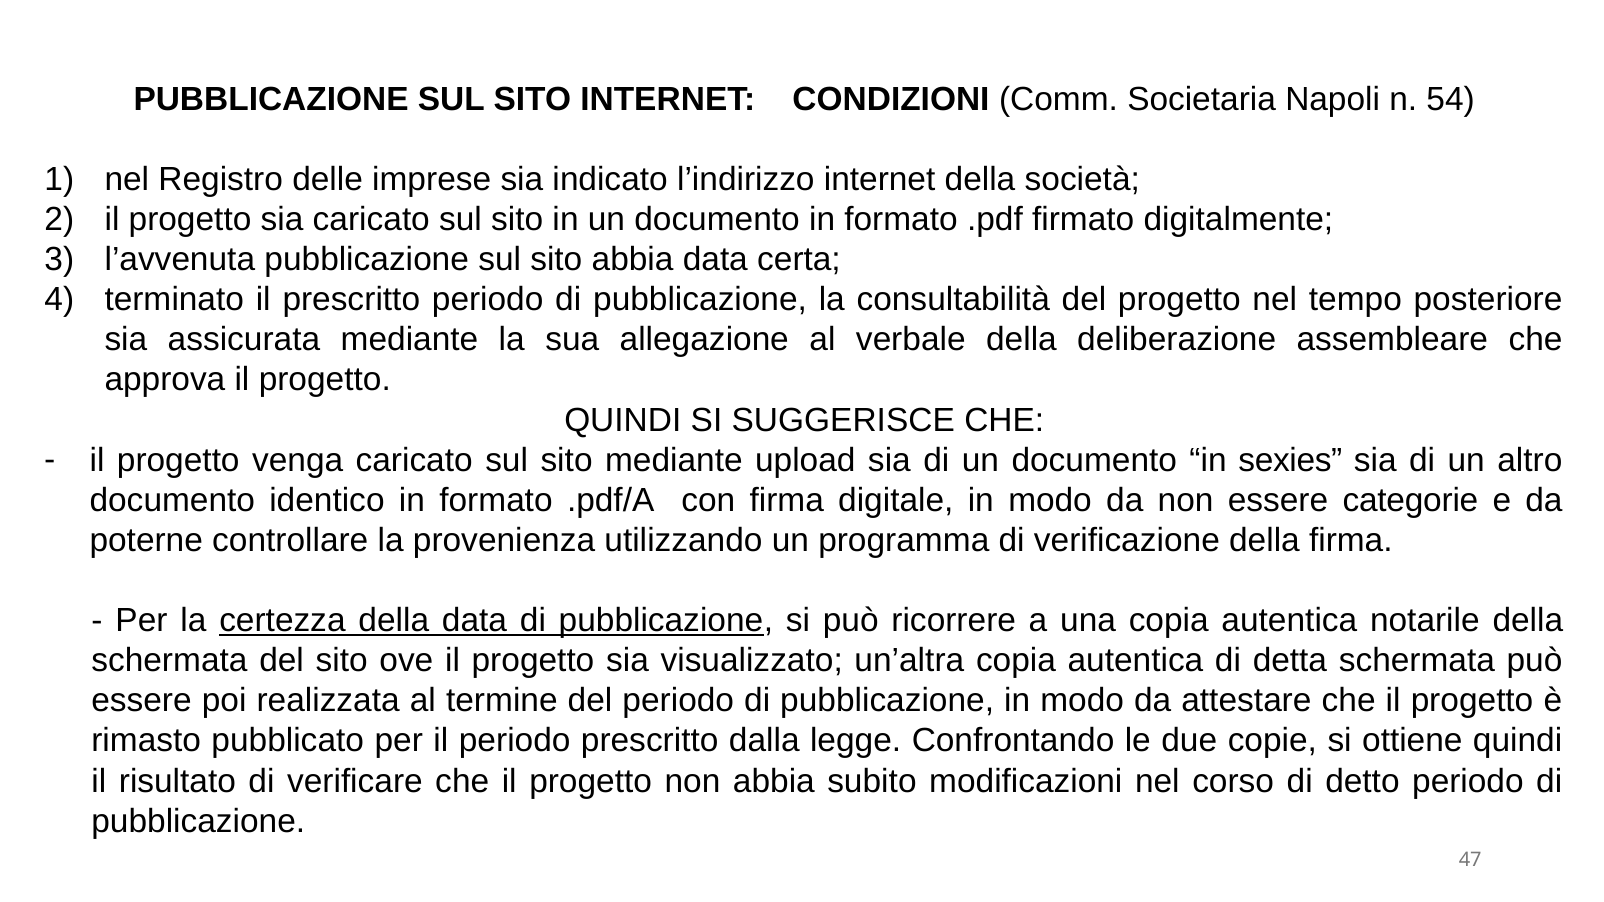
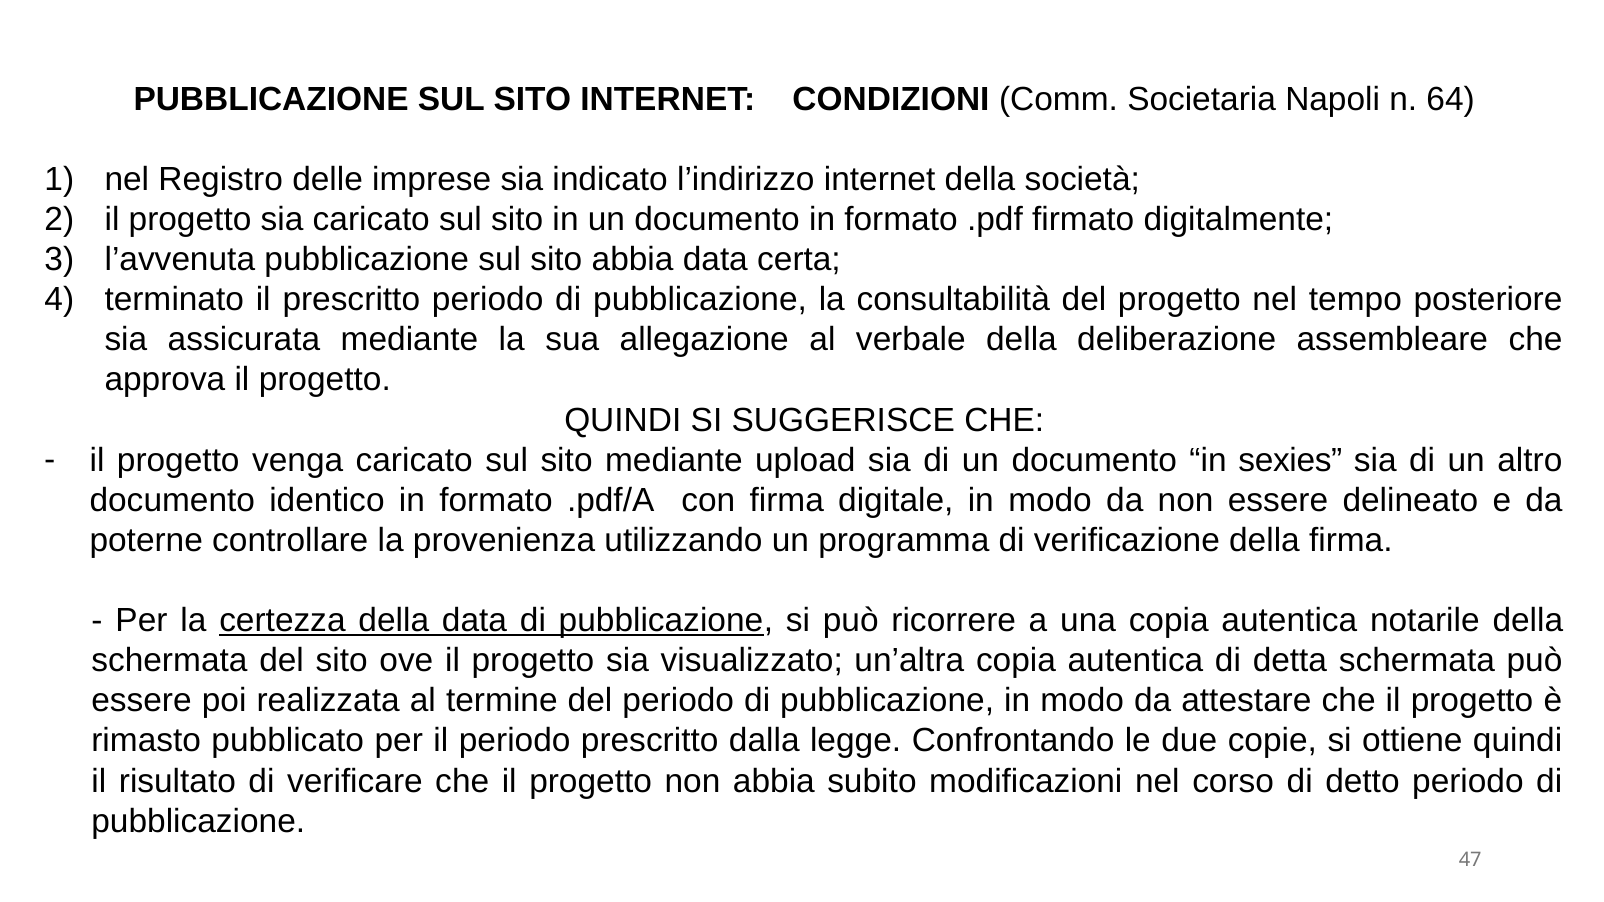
54: 54 -> 64 (1451, 99)
categorie: categorie -> delineato (1410, 500)
